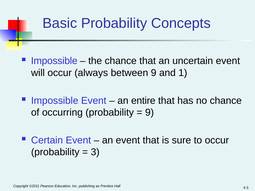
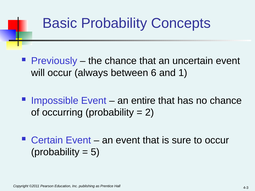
Impossible: Impossible -> Previously (54, 61)
between 9: 9 -> 6 (154, 73)
9: 9 -> 2 (150, 113)
3: 3 -> 5 (95, 152)
